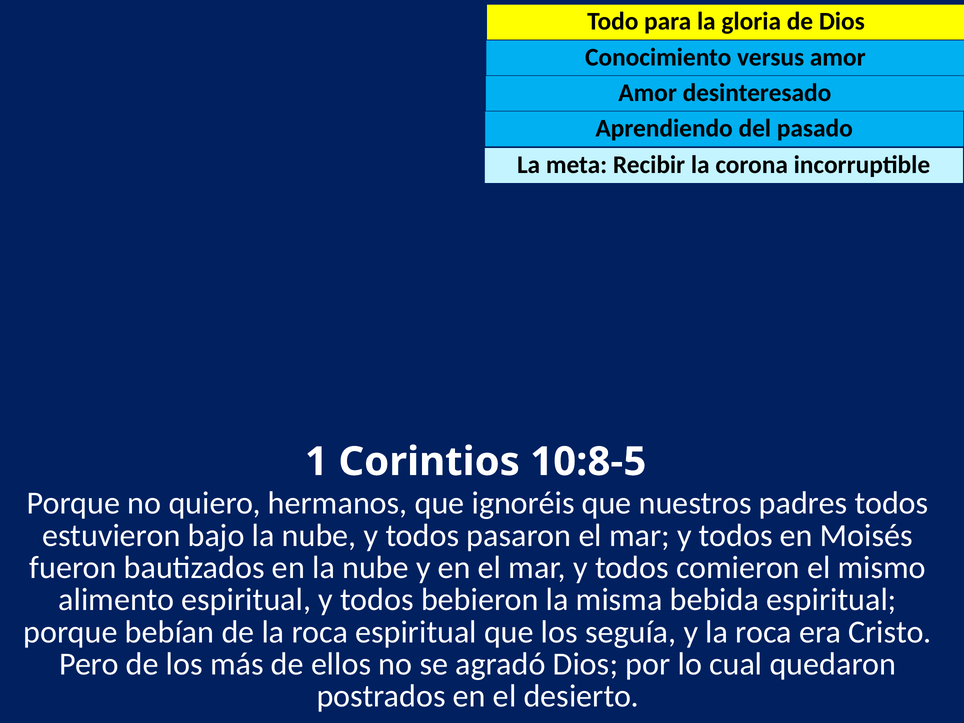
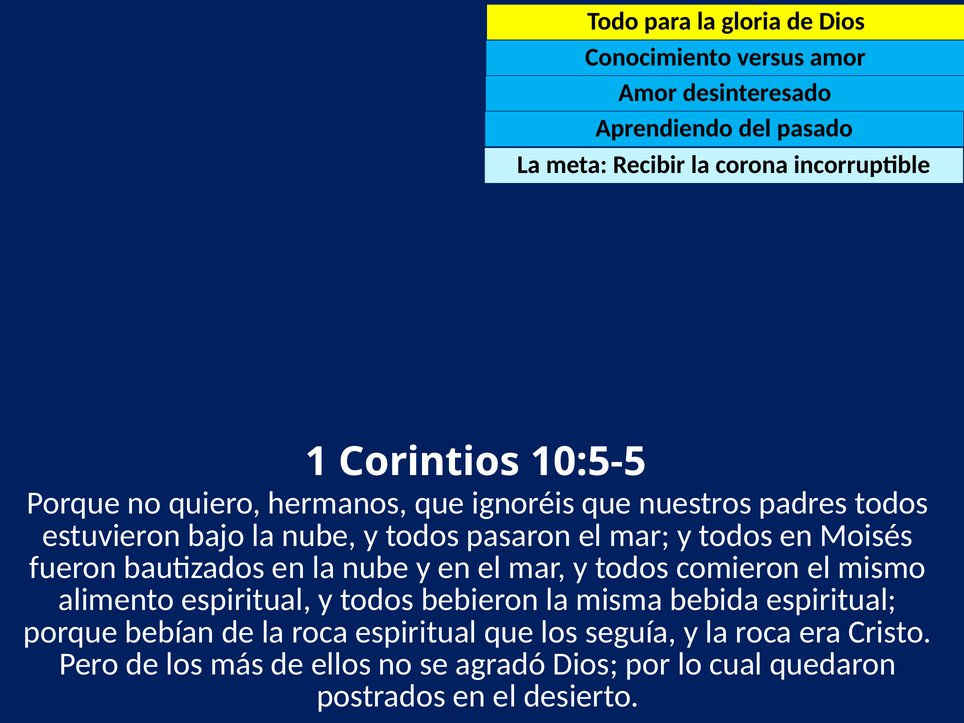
10:8-5: 10:8-5 -> 10:5-5 (588, 462)
